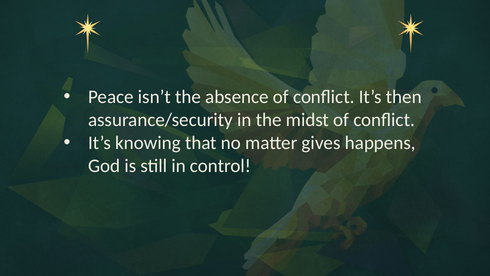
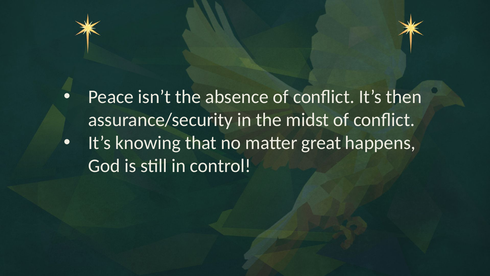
gives: gives -> great (321, 143)
